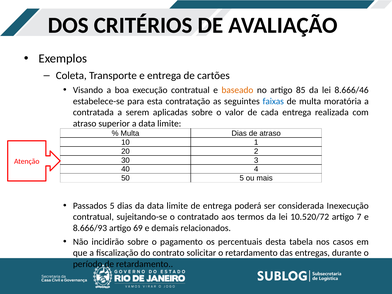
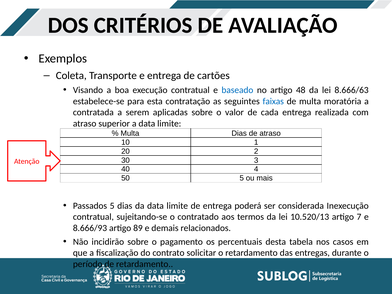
baseado colour: orange -> blue (237, 90)
85: 85 -> 48 (301, 90)
8.666/46: 8.666/46 -> 8.666/63 (352, 90)
10.520/72: 10.520/72 -> 10.520/13 (310, 217)
69: 69 -> 89 (138, 228)
